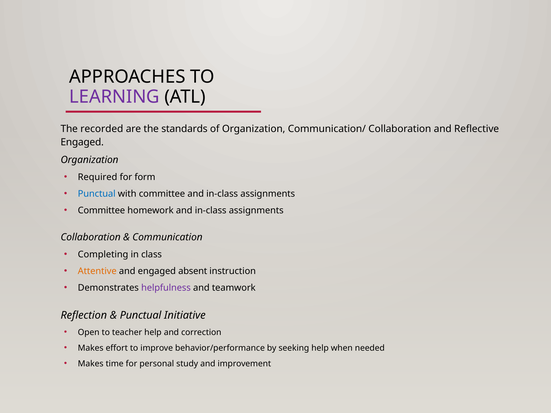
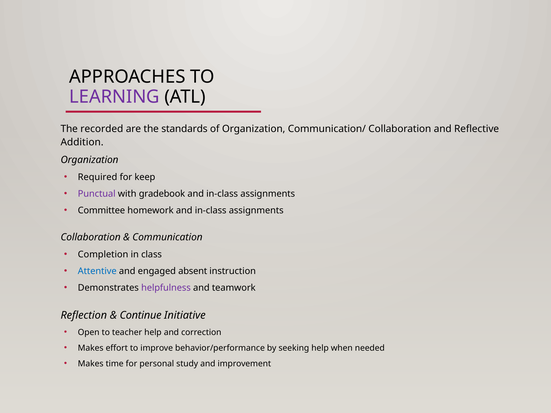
Engaged: Engaged -> Addition (82, 142)
form: form -> keep (145, 177)
Punctual colour: blue -> purple (97, 194)
with committee: committee -> gradebook (162, 194)
Completing: Completing -> Completion (103, 255)
Attentive colour: orange -> blue (97, 271)
Punctual: Punctual -> Continue (141, 316)
